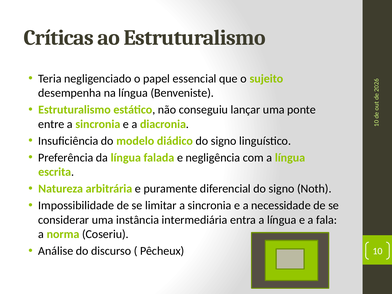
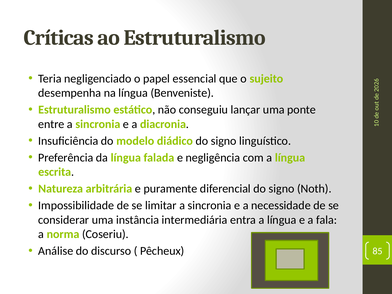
10: 10 -> 85 (377, 251)
